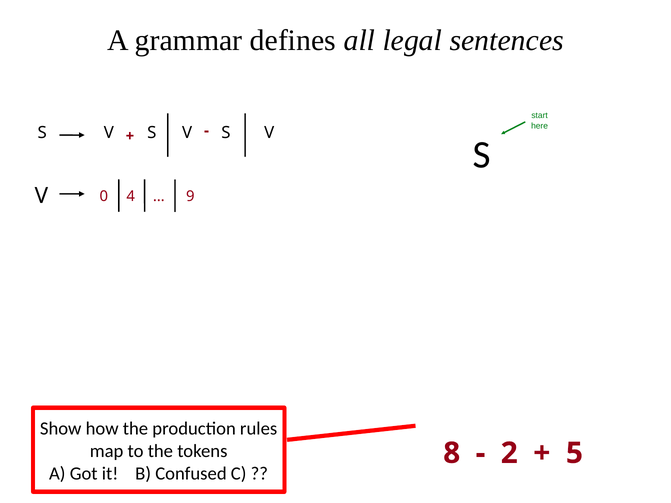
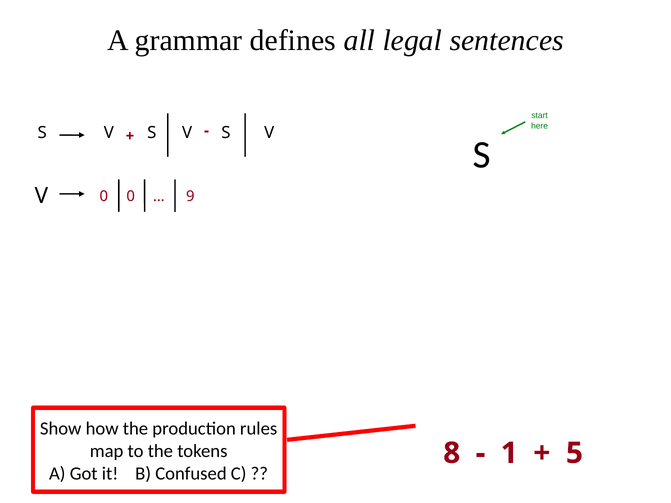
0 4: 4 -> 0 (131, 196)
2: 2 -> 1 (509, 453)
